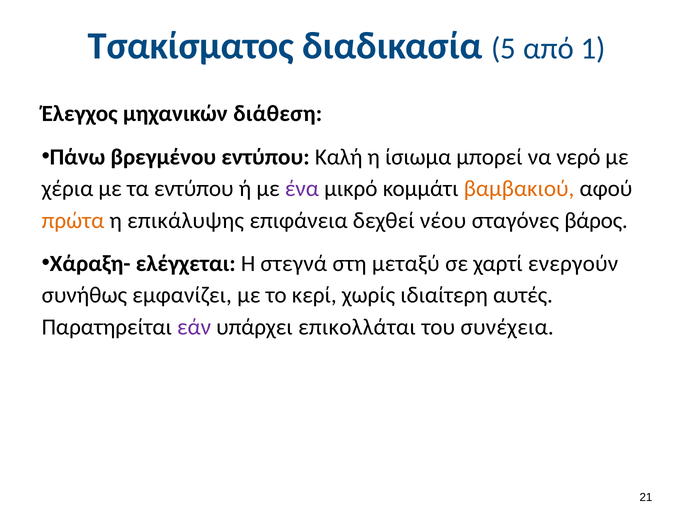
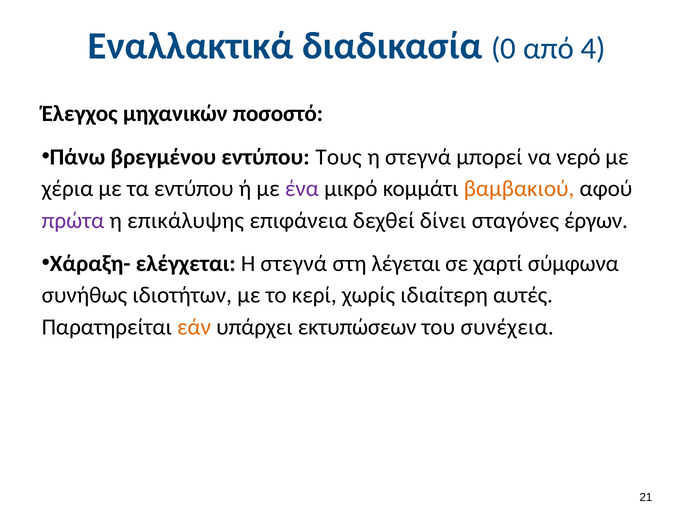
Τσακίσματος: Τσακίσματος -> Εναλλακτικά (191, 46)
5: 5 -> 0 (504, 49)
1: 1 -> 4 (593, 49)
διάθεση: διάθεση -> ποσοστό (278, 114)
Καλή: Καλή -> Τους (339, 157)
ίσιωμα: ίσιωμα -> στεγνά (418, 157)
πρώτα colour: orange -> purple (73, 220)
νέου: νέου -> δίνει (443, 220)
βάρος: βάρος -> έργων (596, 220)
μεταξύ: μεταξύ -> λέγεται (406, 263)
ενεργούν: ενεργούν -> σύμφωνα (573, 263)
εμφανίζει: εμφανίζει -> ιδιοτήτων (182, 295)
εάν colour: purple -> orange (194, 327)
επικολλάται: επικολλάται -> εκτυπώσεων (357, 327)
